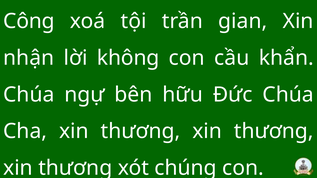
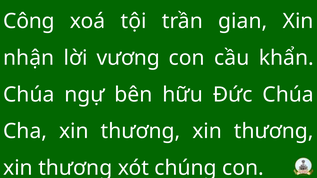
không: không -> vương (128, 58)
